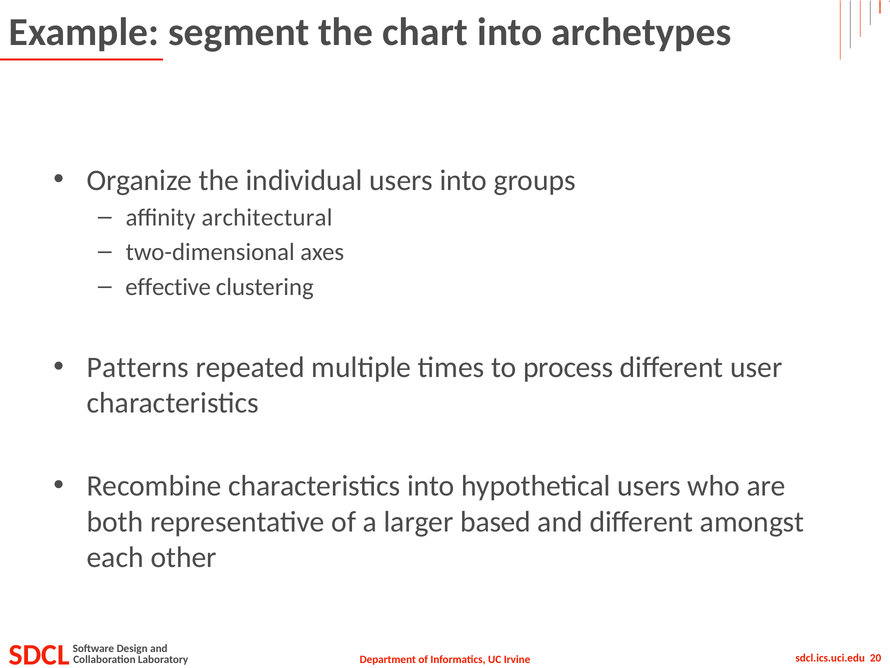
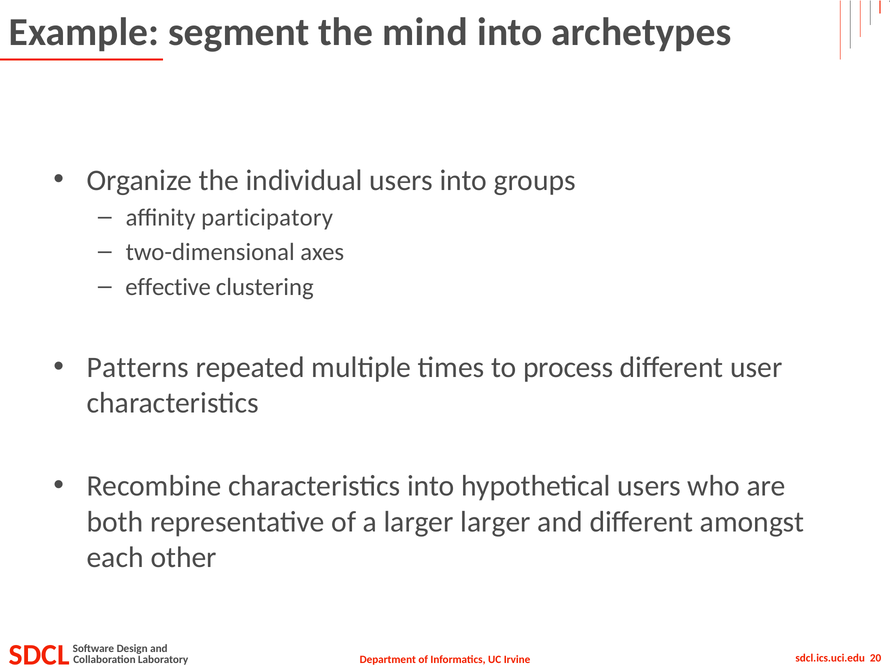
chart: chart -> mind (425, 32)
architectural: architectural -> participatory (267, 217)
larger based: based -> larger (495, 521)
